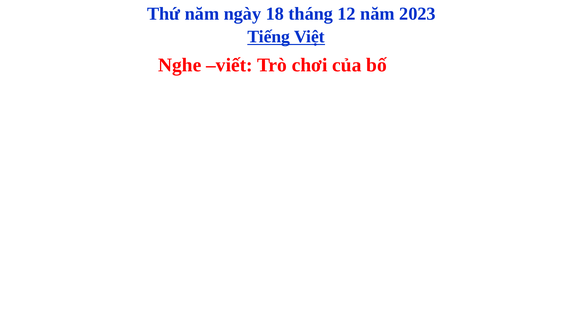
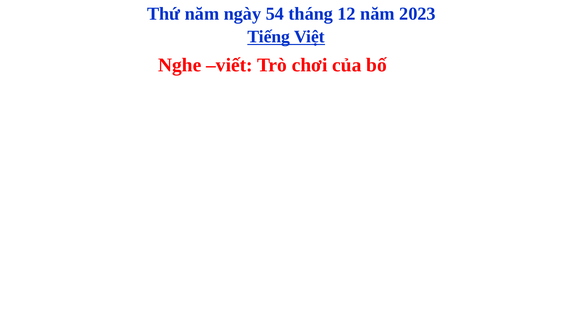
18: 18 -> 54 (275, 14)
